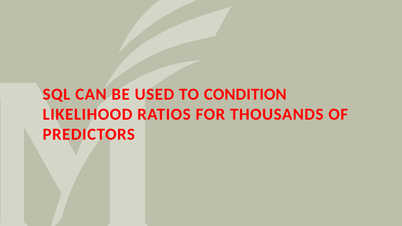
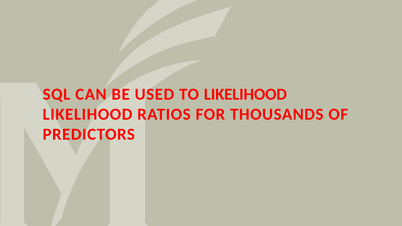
TO CONDITION: CONDITION -> LIKELIHOOD (245, 94)
